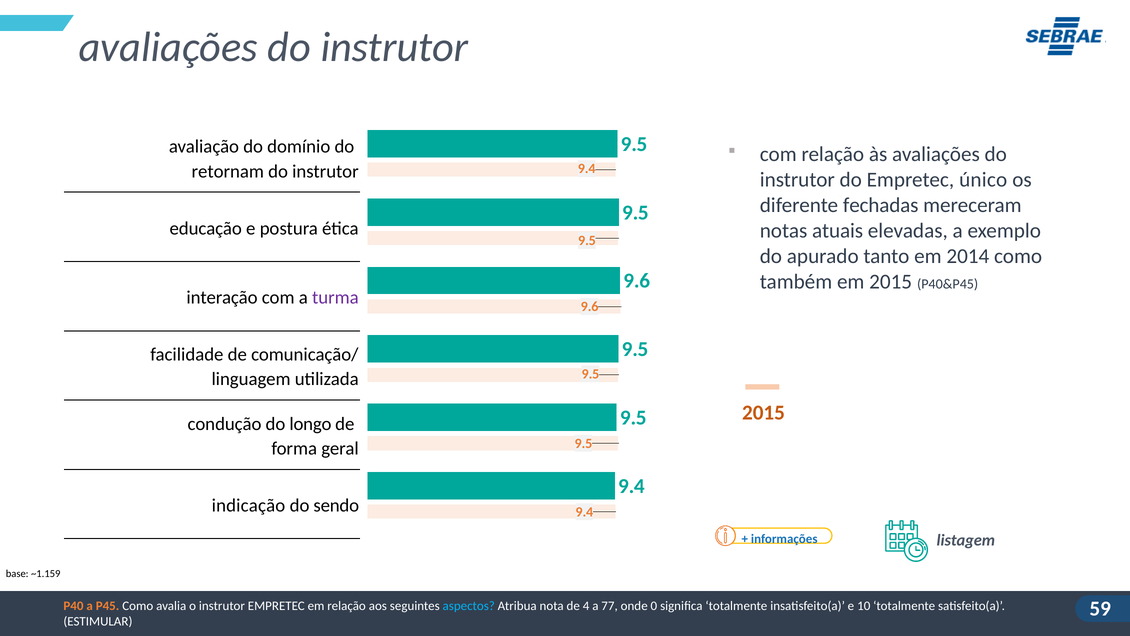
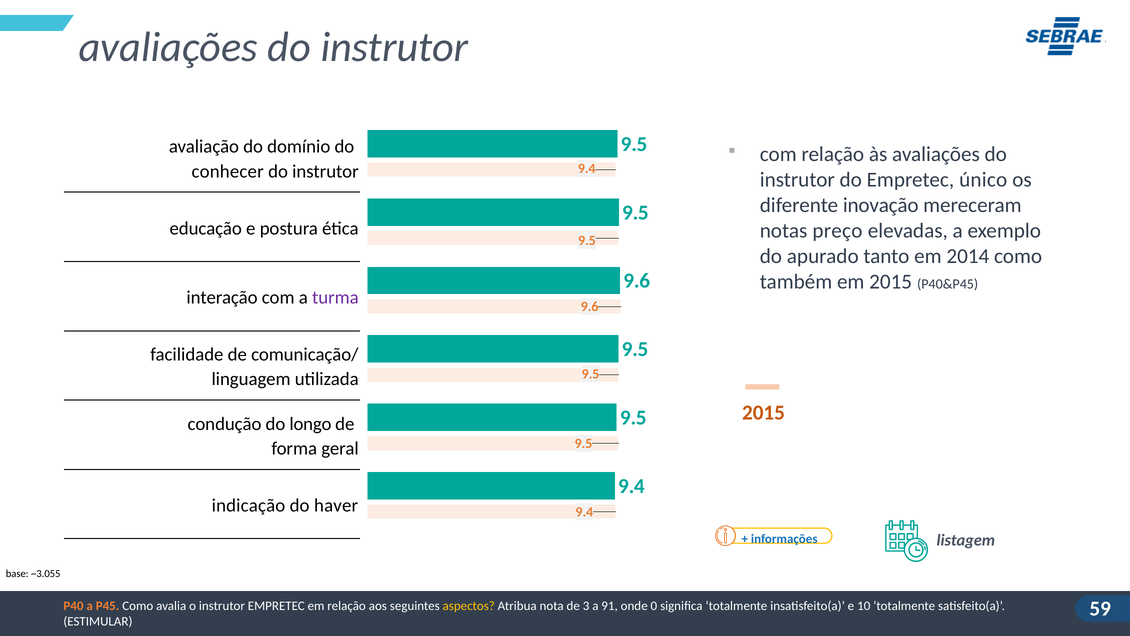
retornam: retornam -> conhecer (228, 171)
fechadas: fechadas -> inovação (881, 205)
atuais: atuais -> preço (837, 231)
sendo: sendo -> haver (336, 505)
~1.159: ~1.159 -> ~3.055 (46, 573)
aspectos colour: light blue -> yellow (469, 605)
4: 4 -> 3 (586, 605)
77: 77 -> 91 (610, 605)
